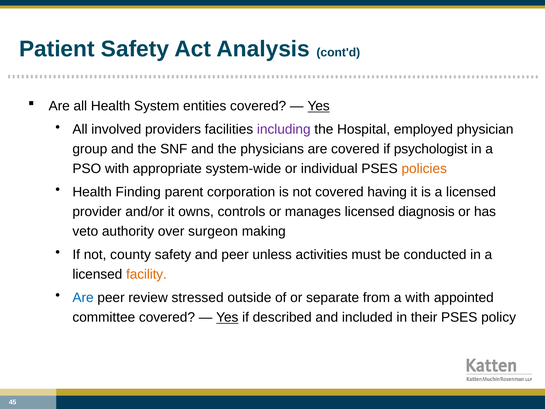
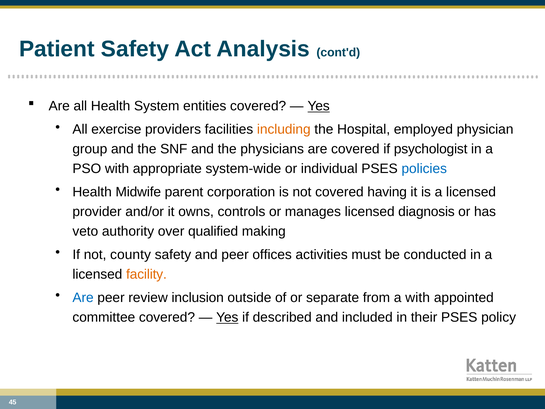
involved: involved -> exercise (116, 129)
including colour: purple -> orange (284, 129)
policies colour: orange -> blue (424, 169)
Finding: Finding -> Midwife (138, 192)
surgeon: surgeon -> qualified (213, 231)
unless: unless -> offices (272, 255)
stressed: stressed -> inclusion (198, 298)
